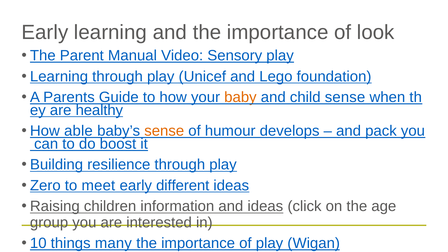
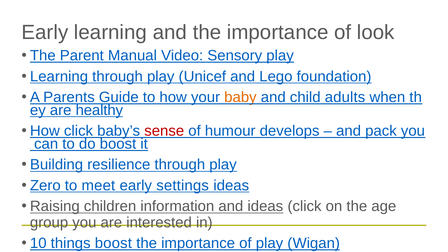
child sense: sense -> adults (345, 97)
How able: able -> click (79, 131)
sense colour: orange -> red (164, 131)
different: different -> settings (183, 186)
things many: many -> boost (113, 243)
